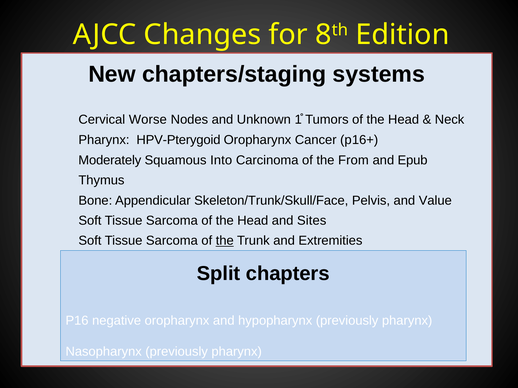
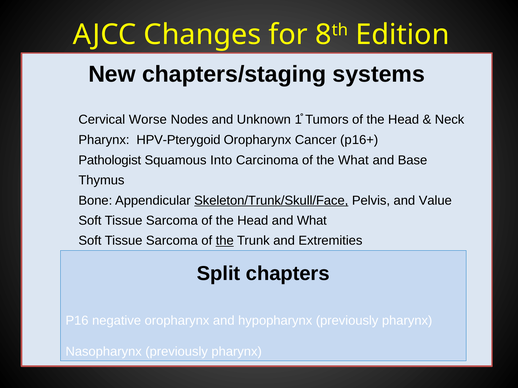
Moderately: Moderately -> Pathologist (110, 160)
the From: From -> What (353, 160)
Epub: Epub -> Base (413, 160)
Skeleton/Trunk/Skull/Face underline: none -> present (271, 201)
Head and Sites: Sites -> What (312, 221)
